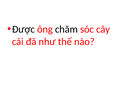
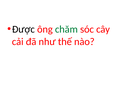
chăm colour: black -> green (66, 29)
